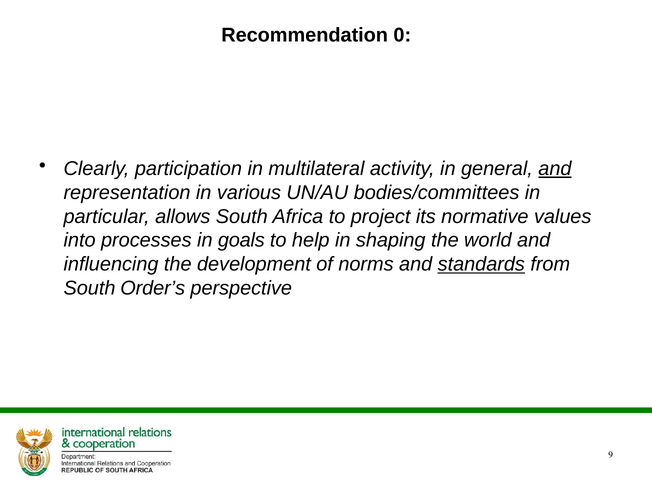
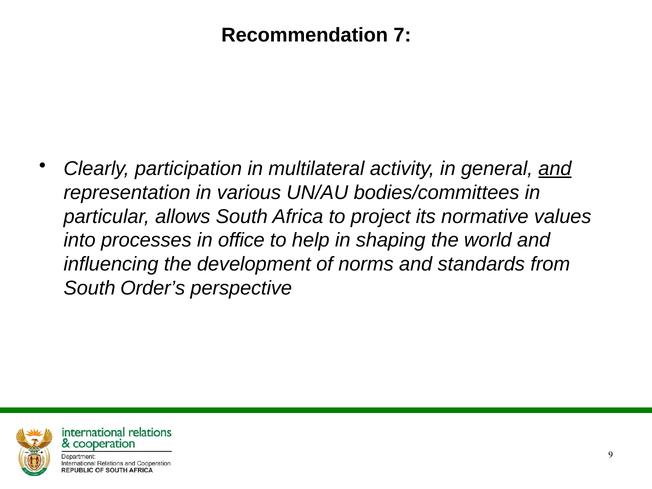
0: 0 -> 7 (402, 35)
goals: goals -> office (241, 240)
standards underline: present -> none (481, 264)
